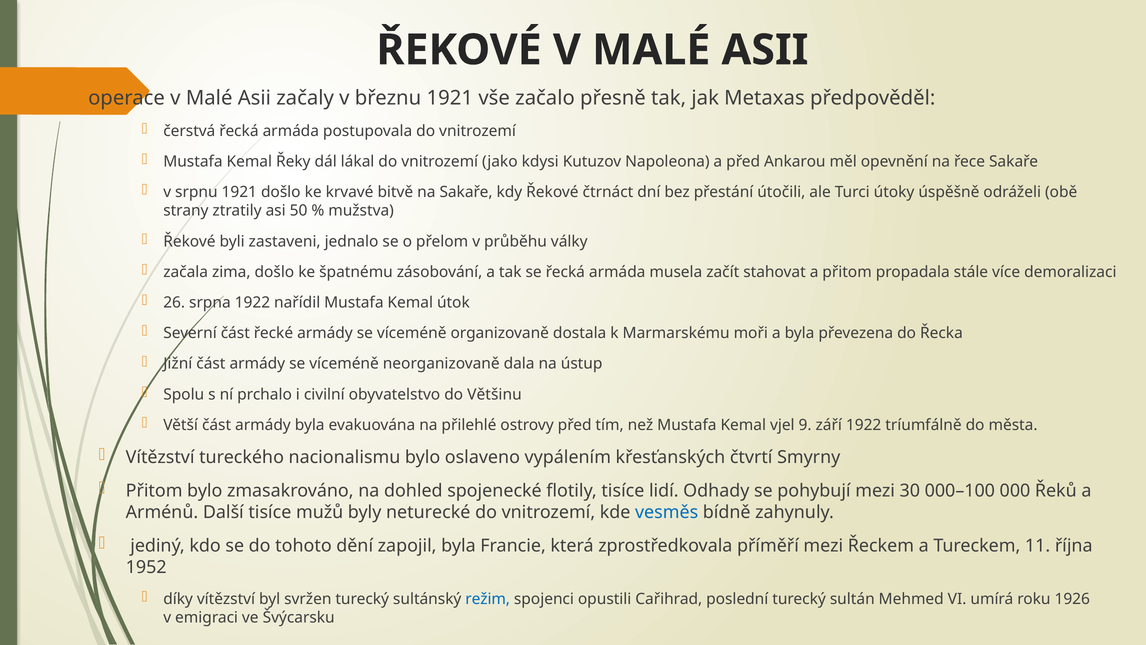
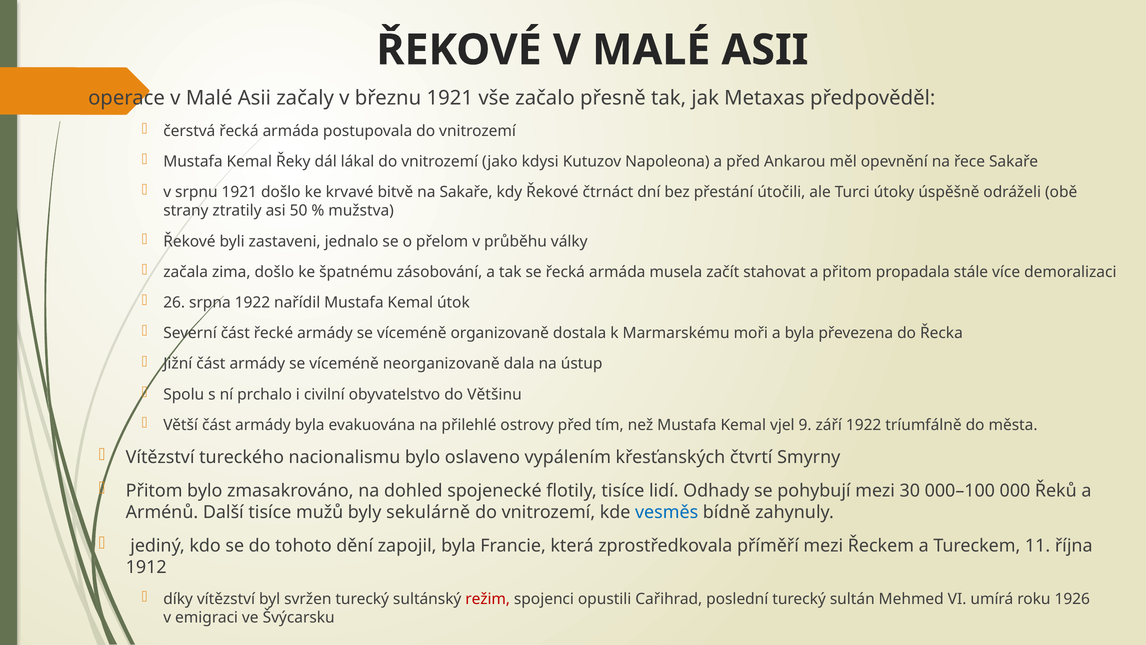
neturecké: neturecké -> sekulárně (428, 512)
1952: 1952 -> 1912 (146, 567)
režim colour: blue -> red (488, 599)
